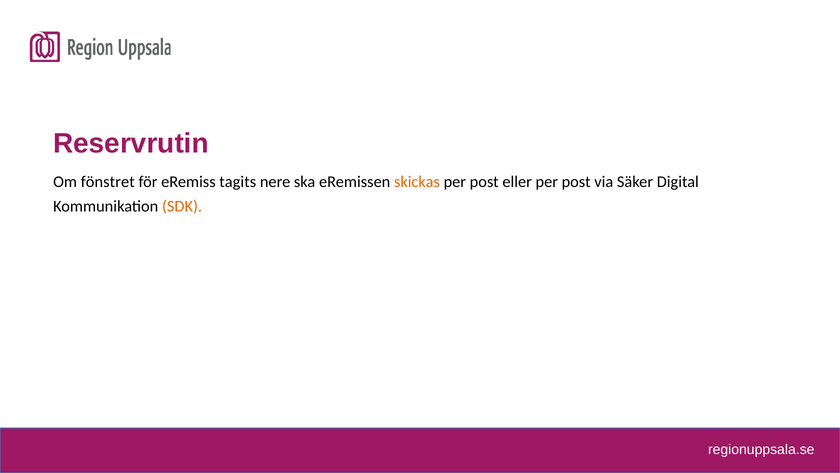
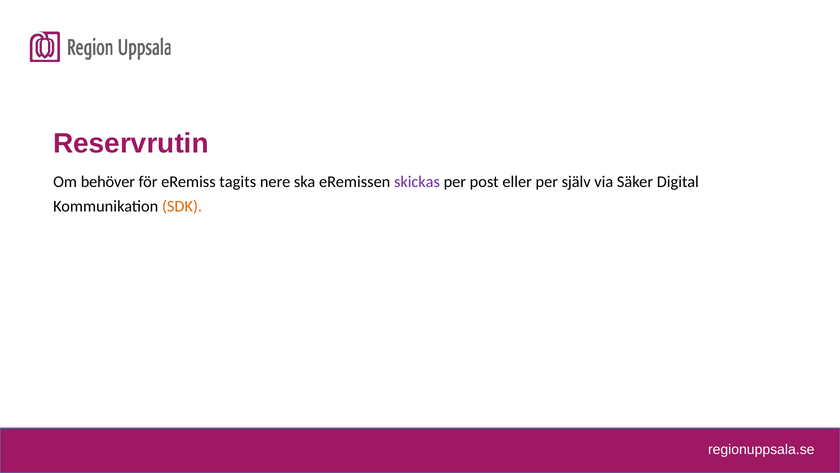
fönstret: fönstret -> behöver (108, 182)
skickas colour: orange -> purple (417, 182)
eller per post: post -> själv (576, 182)
